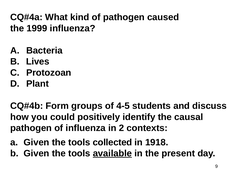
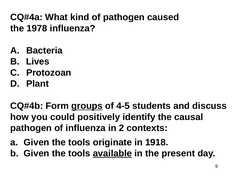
1999: 1999 -> 1978 (37, 28)
groups underline: none -> present (87, 106)
collected: collected -> originate (112, 143)
